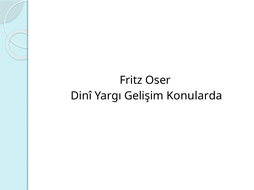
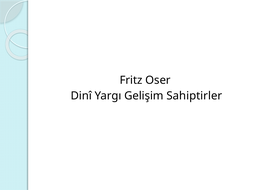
Konularda: Konularda -> Sahiptirler (194, 96)
